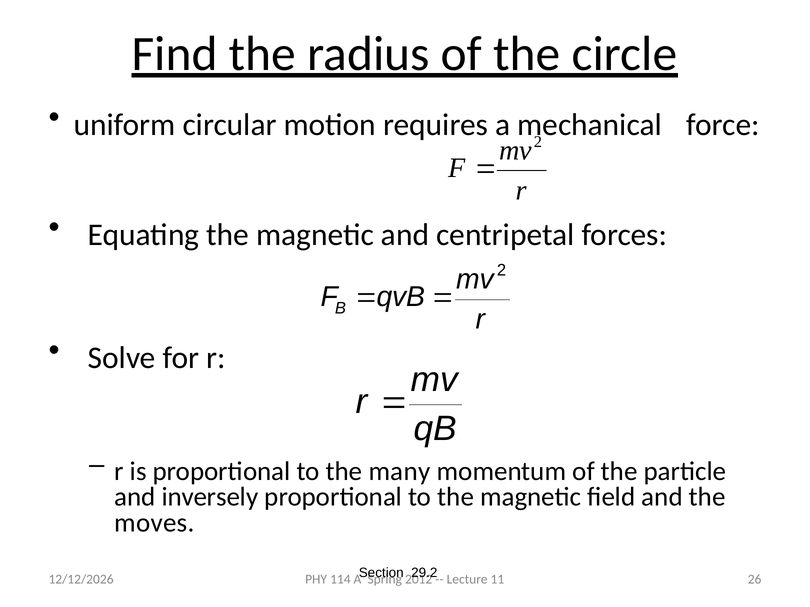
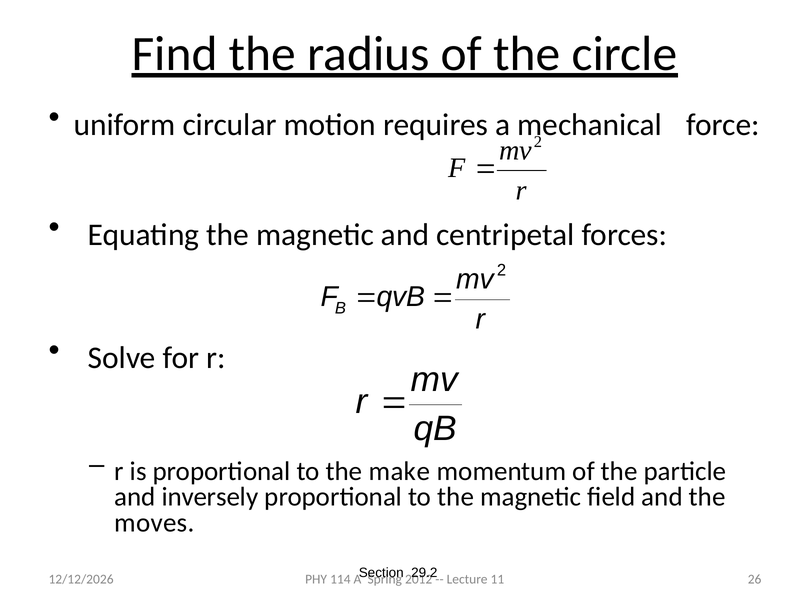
many: many -> make (399, 472)
